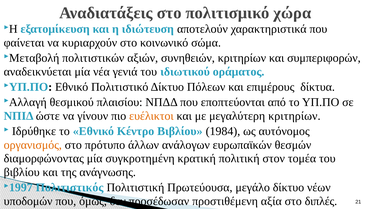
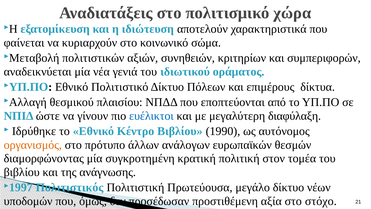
ευέλικτοι colour: orange -> blue (151, 116)
μεγαλύτερη κριτηρίων: κριτηρίων -> διαφύλαξη (295, 116)
1984: 1984 -> 1990 (223, 131)
διπλές: διπλές -> στόχο (321, 201)
